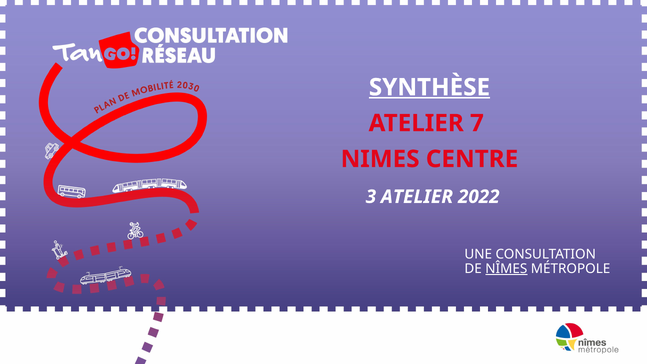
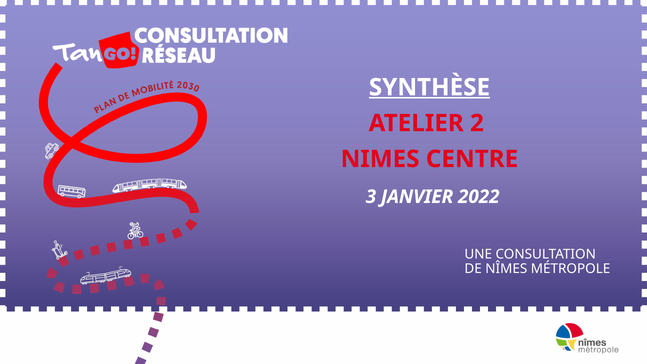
7: 7 -> 2 (477, 123)
3 ATELIER: ATELIER -> JANVIER (417, 197)
NÎMES underline: present -> none (506, 269)
